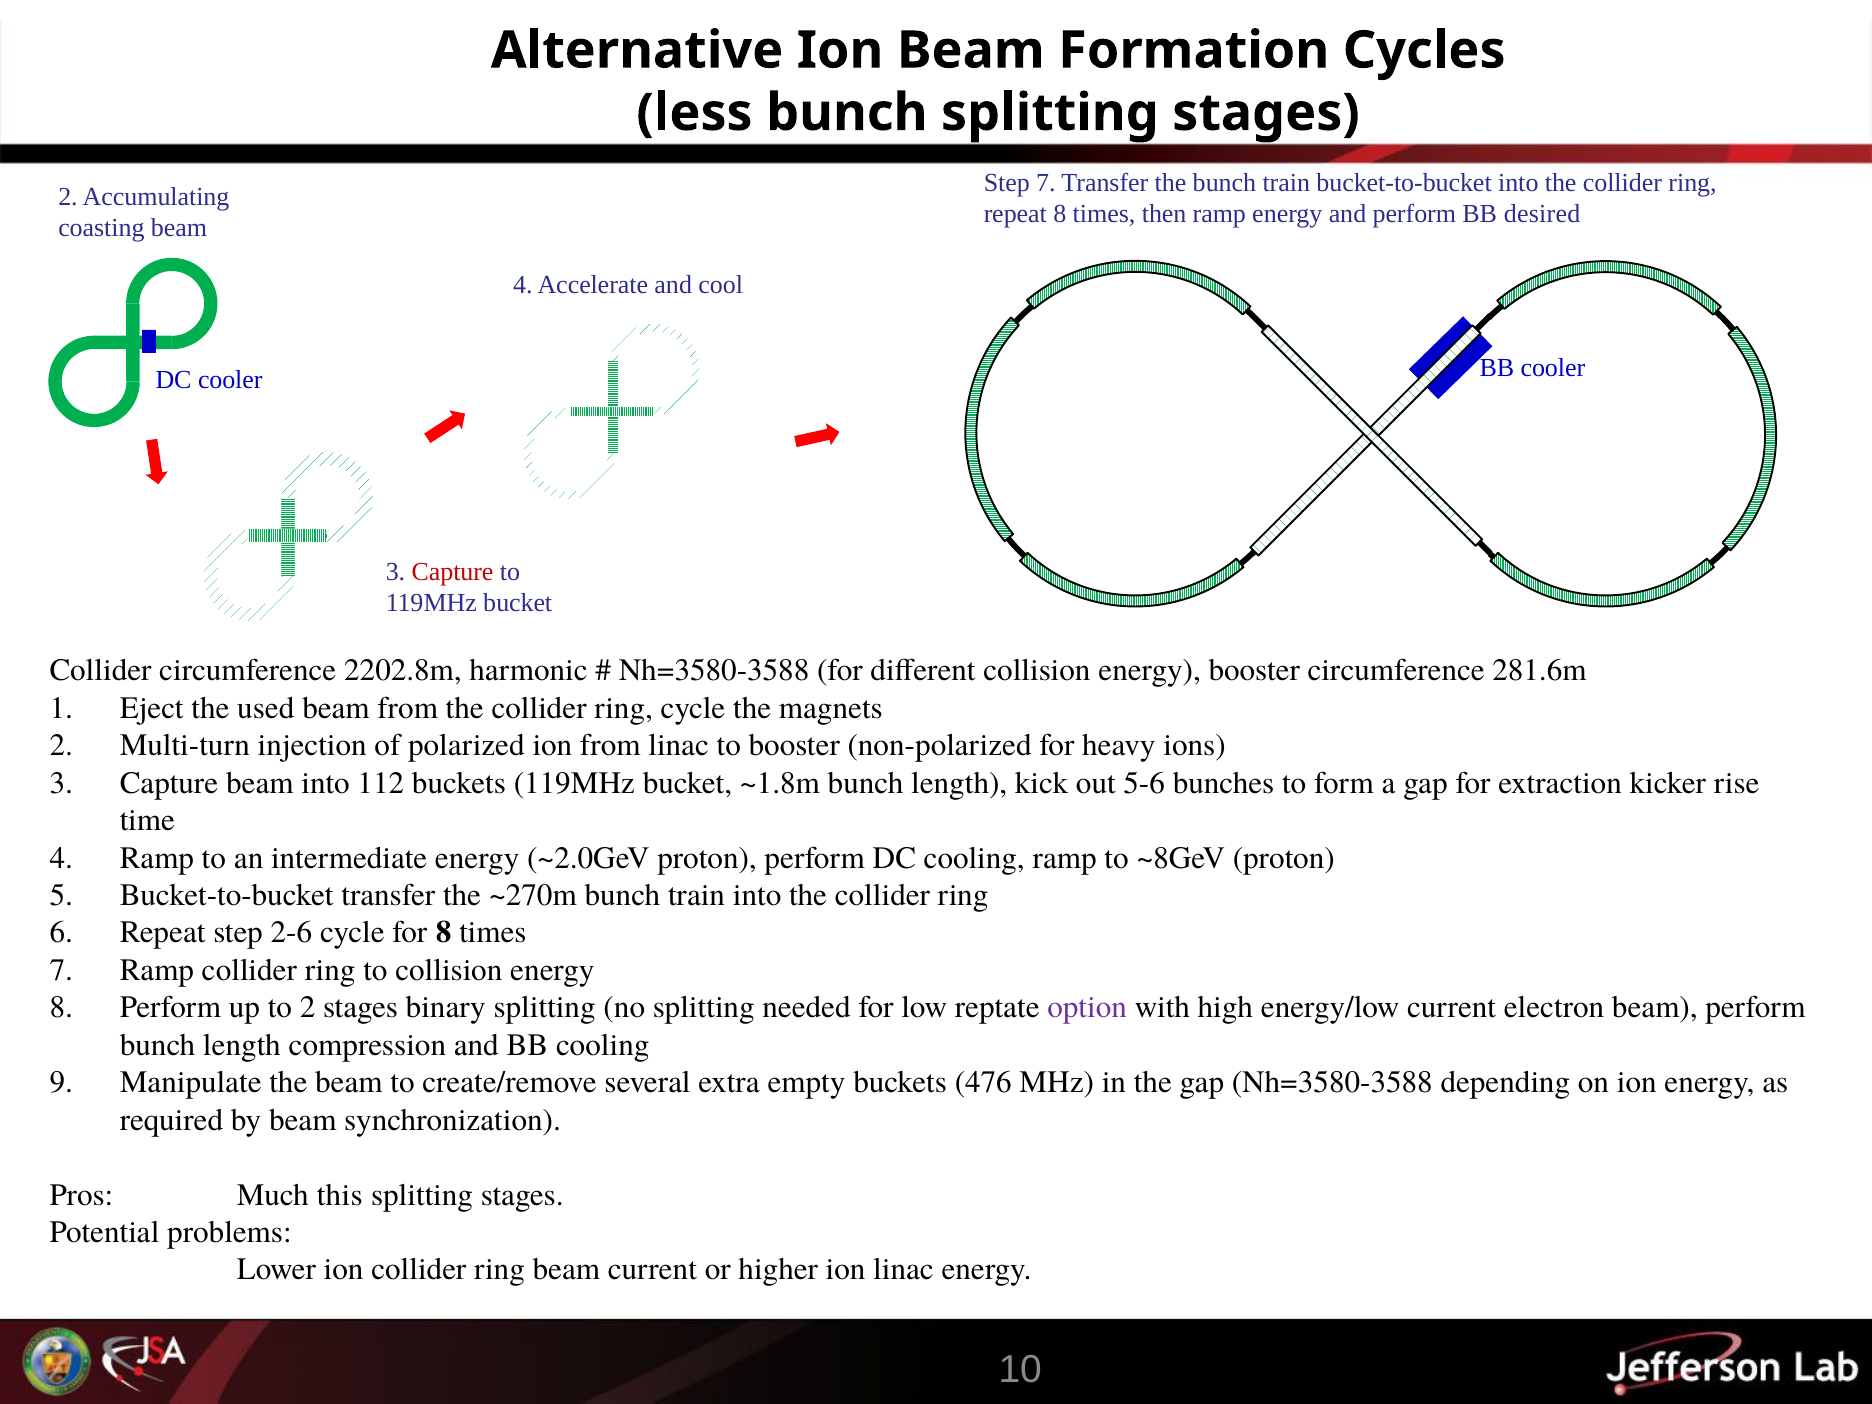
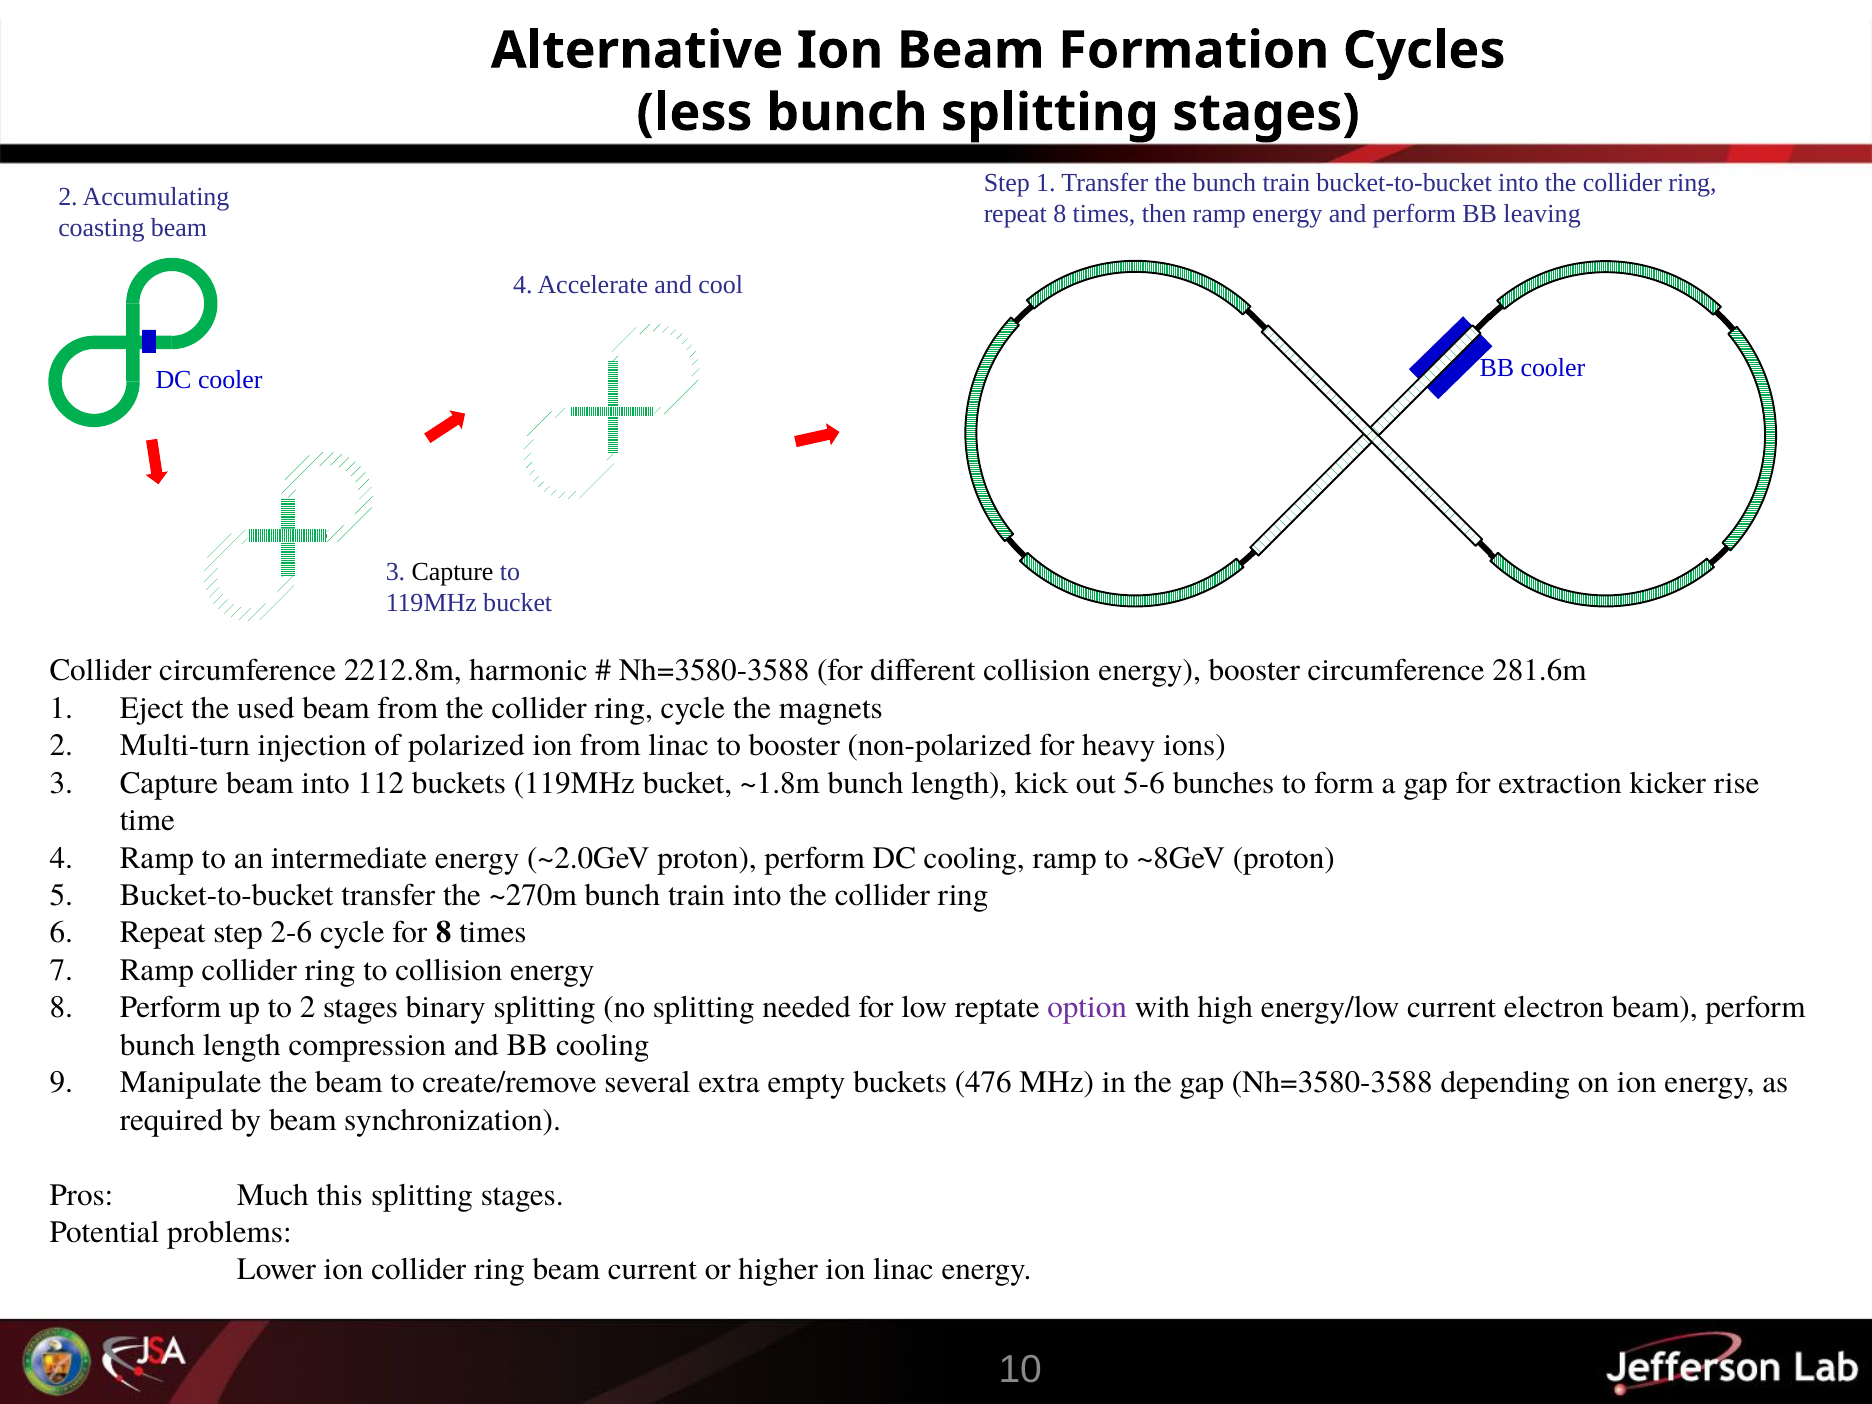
Step 7: 7 -> 1 (1046, 183)
desired: desired -> leaving (1542, 214)
Capture colour: red -> black (453, 572)
2202.8m: 2202.8m -> 2212.8m (403, 671)
